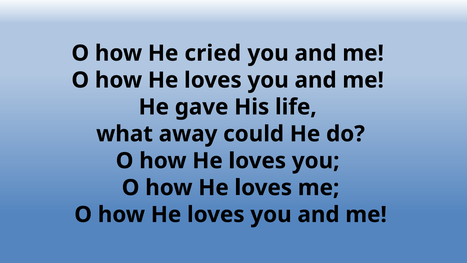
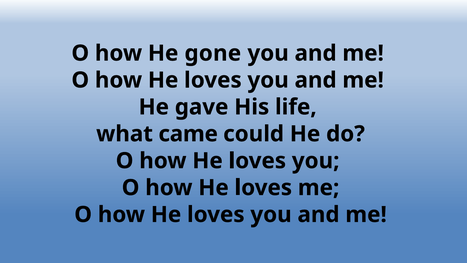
cried: cried -> gone (213, 53)
away: away -> came (188, 134)
